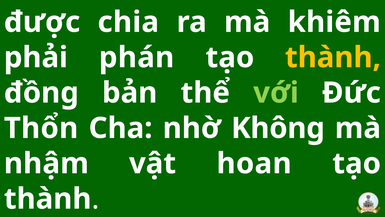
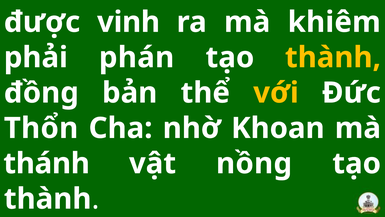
chia: chia -> vinh (129, 22)
với colour: light green -> yellow (276, 93)
Không: Không -> Khoan (278, 128)
nhậm: nhậm -> thánh (47, 163)
hoan: hoan -> nồng (254, 163)
